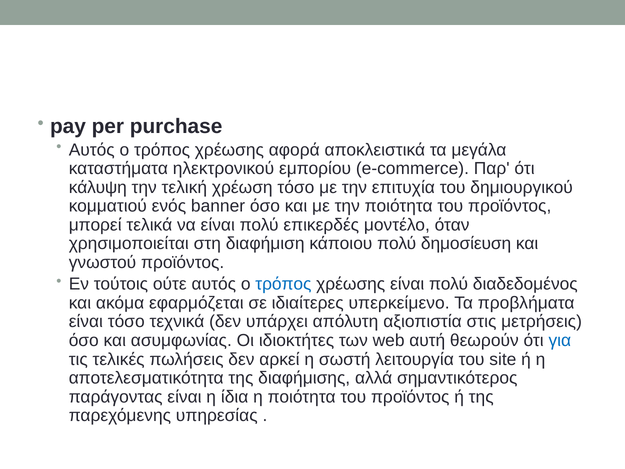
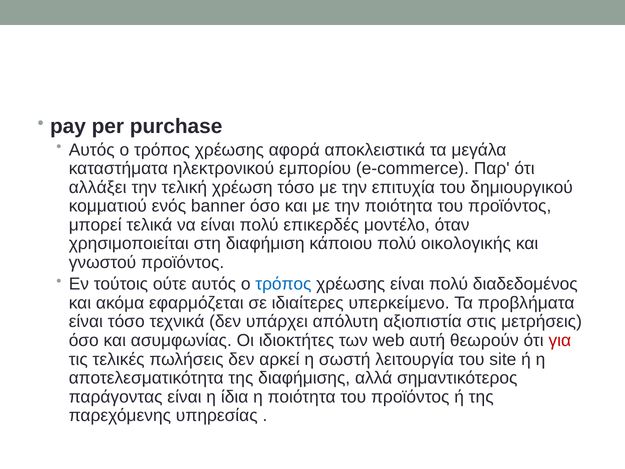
κάλυψη: κάλυψη -> αλλάξει (98, 187)
δημοσίευση: δημοσίευση -> οικολογικής (466, 243)
για colour: blue -> red (560, 340)
